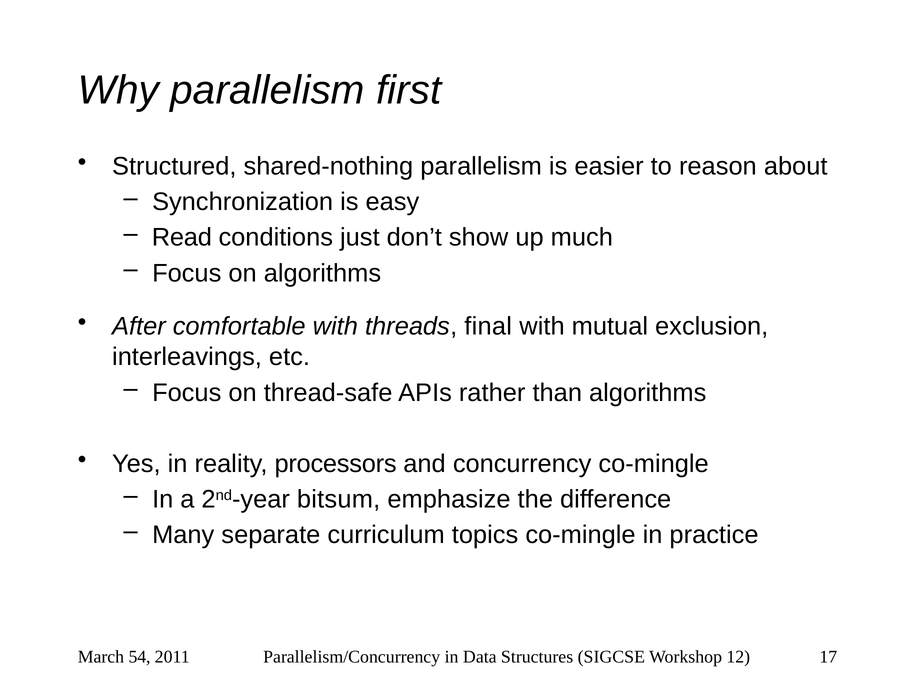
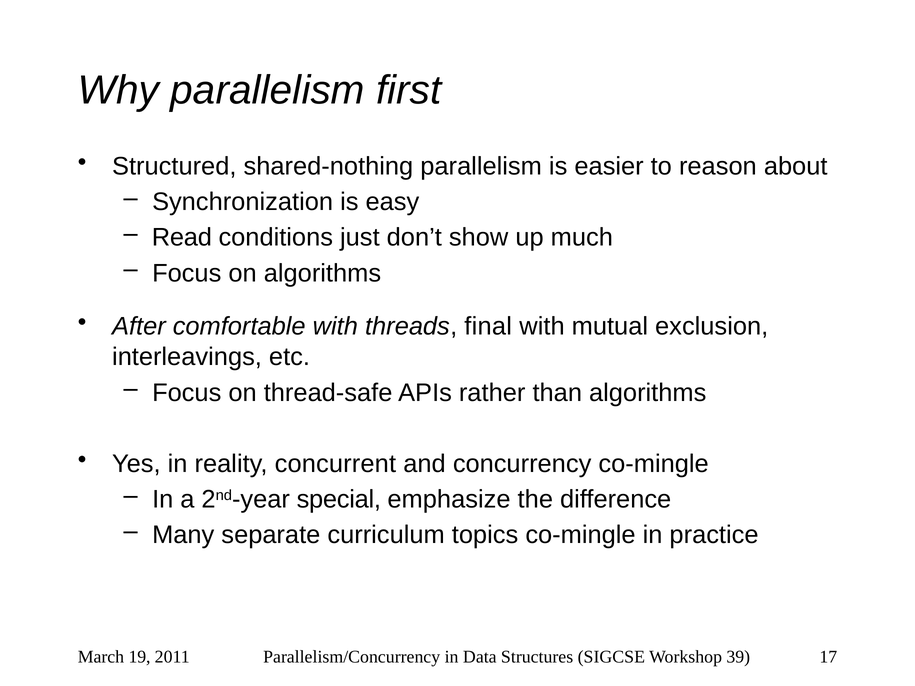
processors: processors -> concurrent (335, 464)
bitsum: bitsum -> special (339, 500)
54: 54 -> 19 (140, 657)
12: 12 -> 39 (738, 657)
